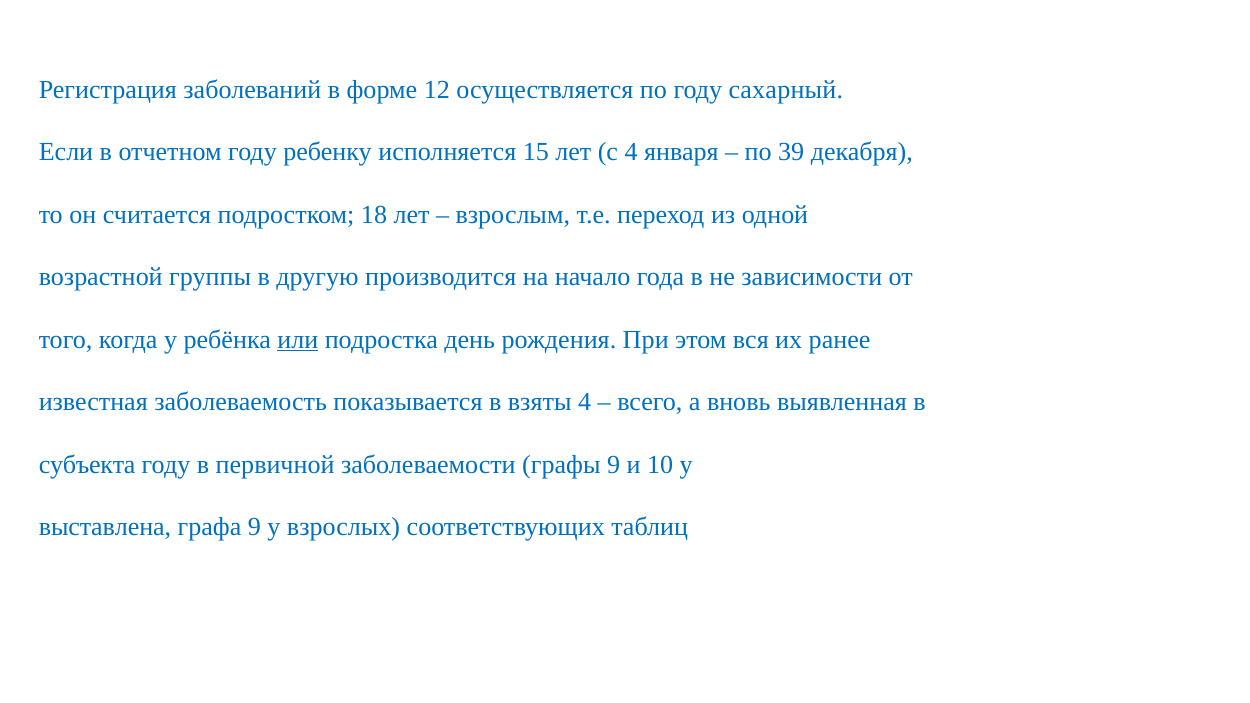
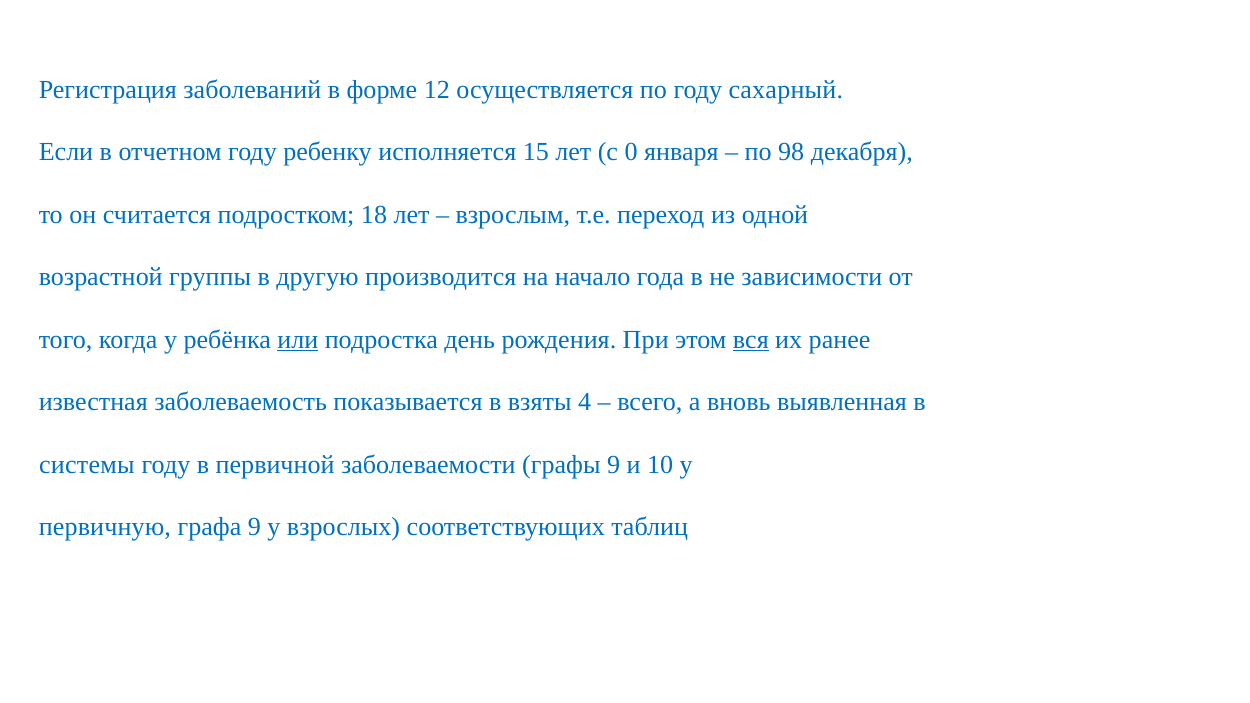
с 4: 4 -> 0 (631, 152)
39: 39 -> 98 (791, 152)
вся underline: none -> present (751, 340)
субъекта: субъекта -> системы (87, 465)
выставлена: выставлена -> первичную (105, 527)
